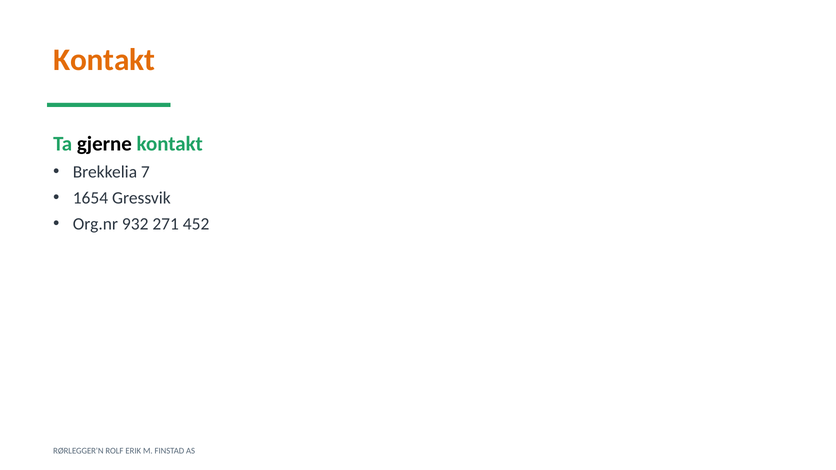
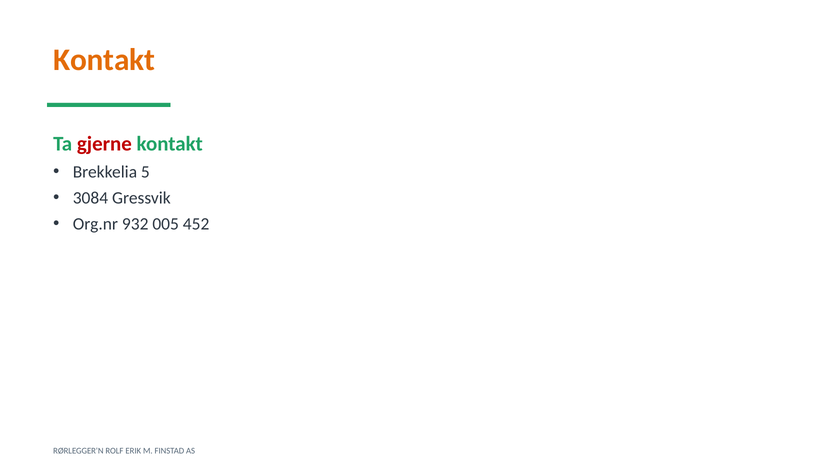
gjerne colour: black -> red (104, 144)
7: 7 -> 5 (145, 172)
1654: 1654 -> 3084 (90, 198)
271: 271 -> 005 (166, 224)
